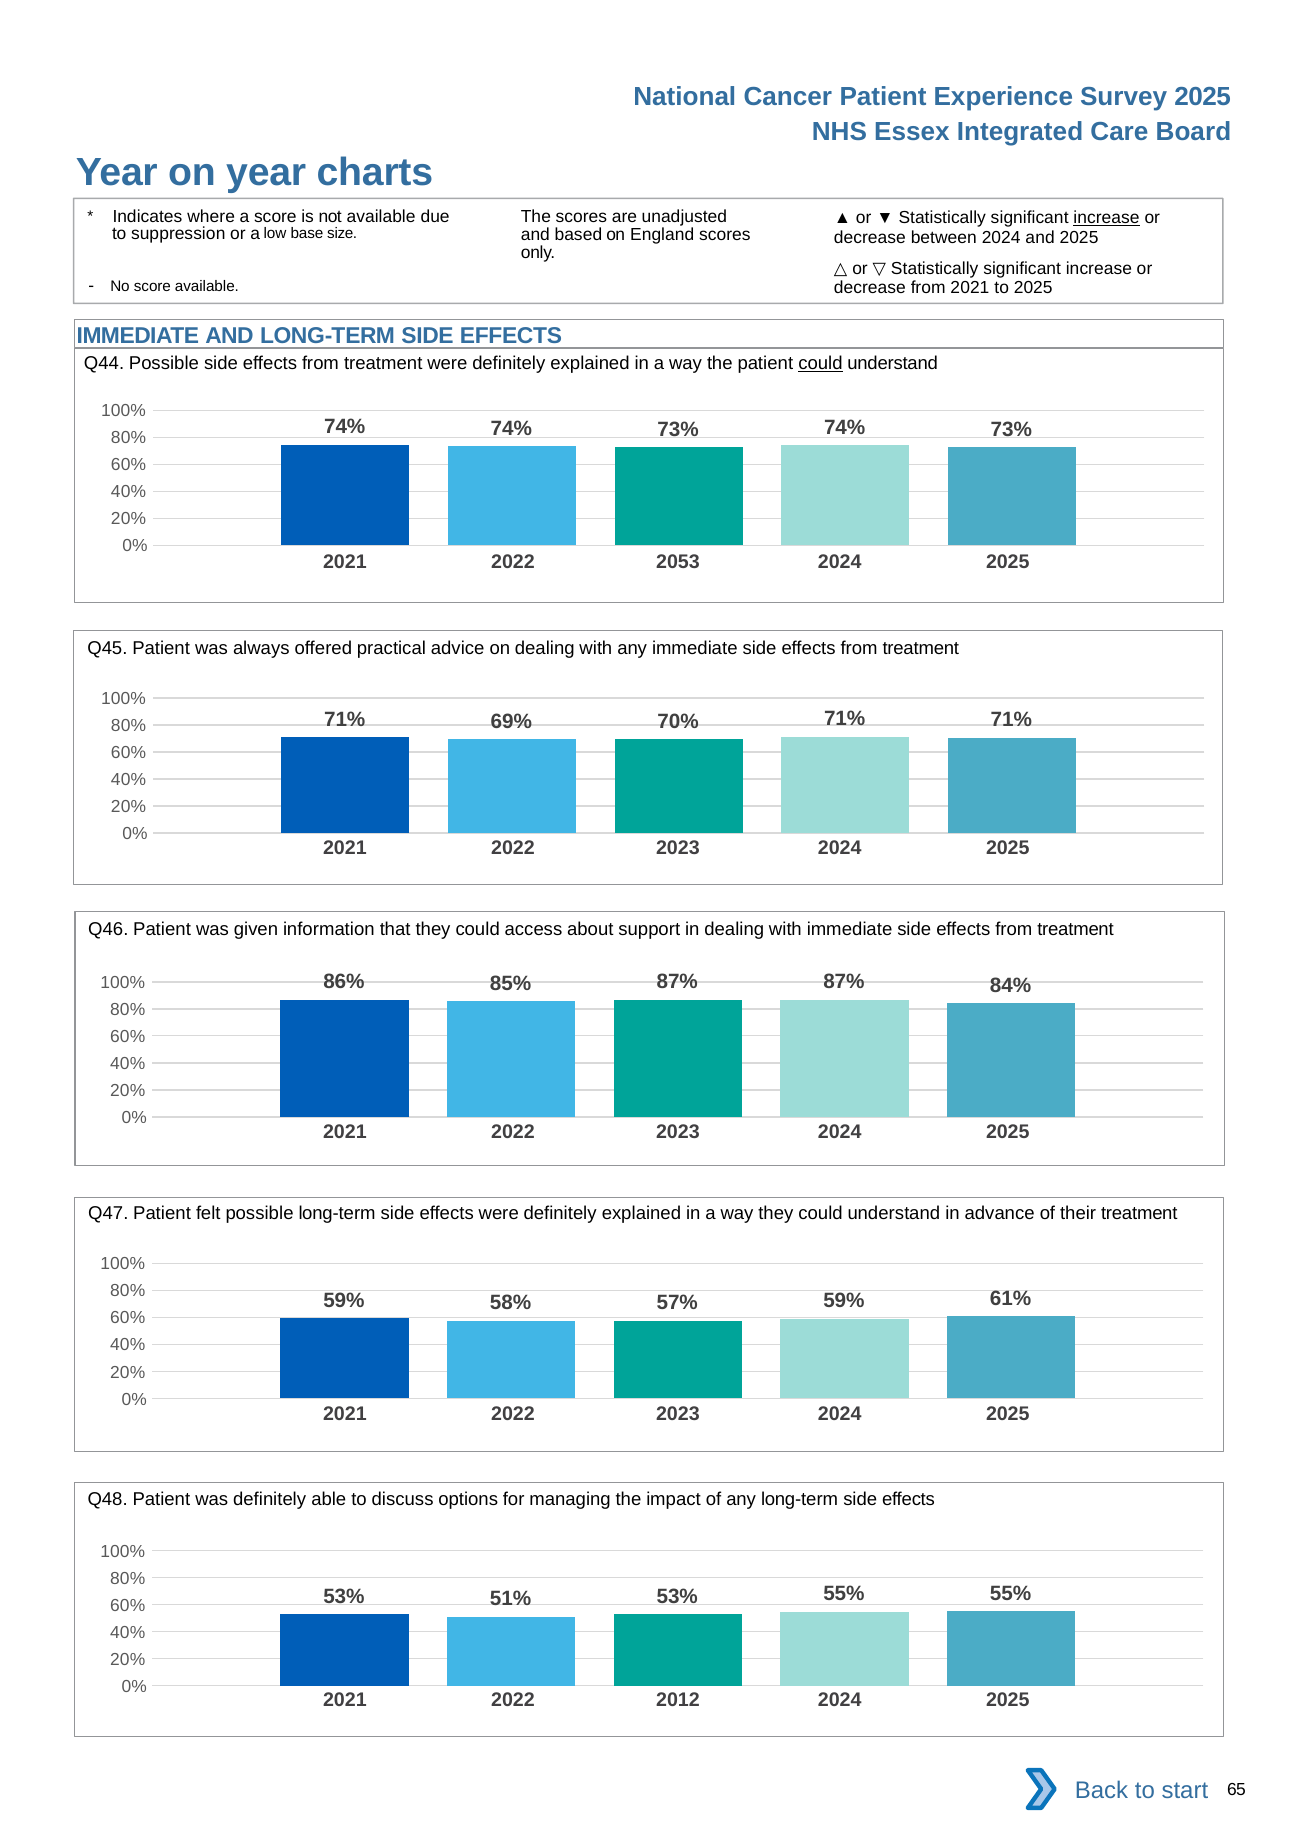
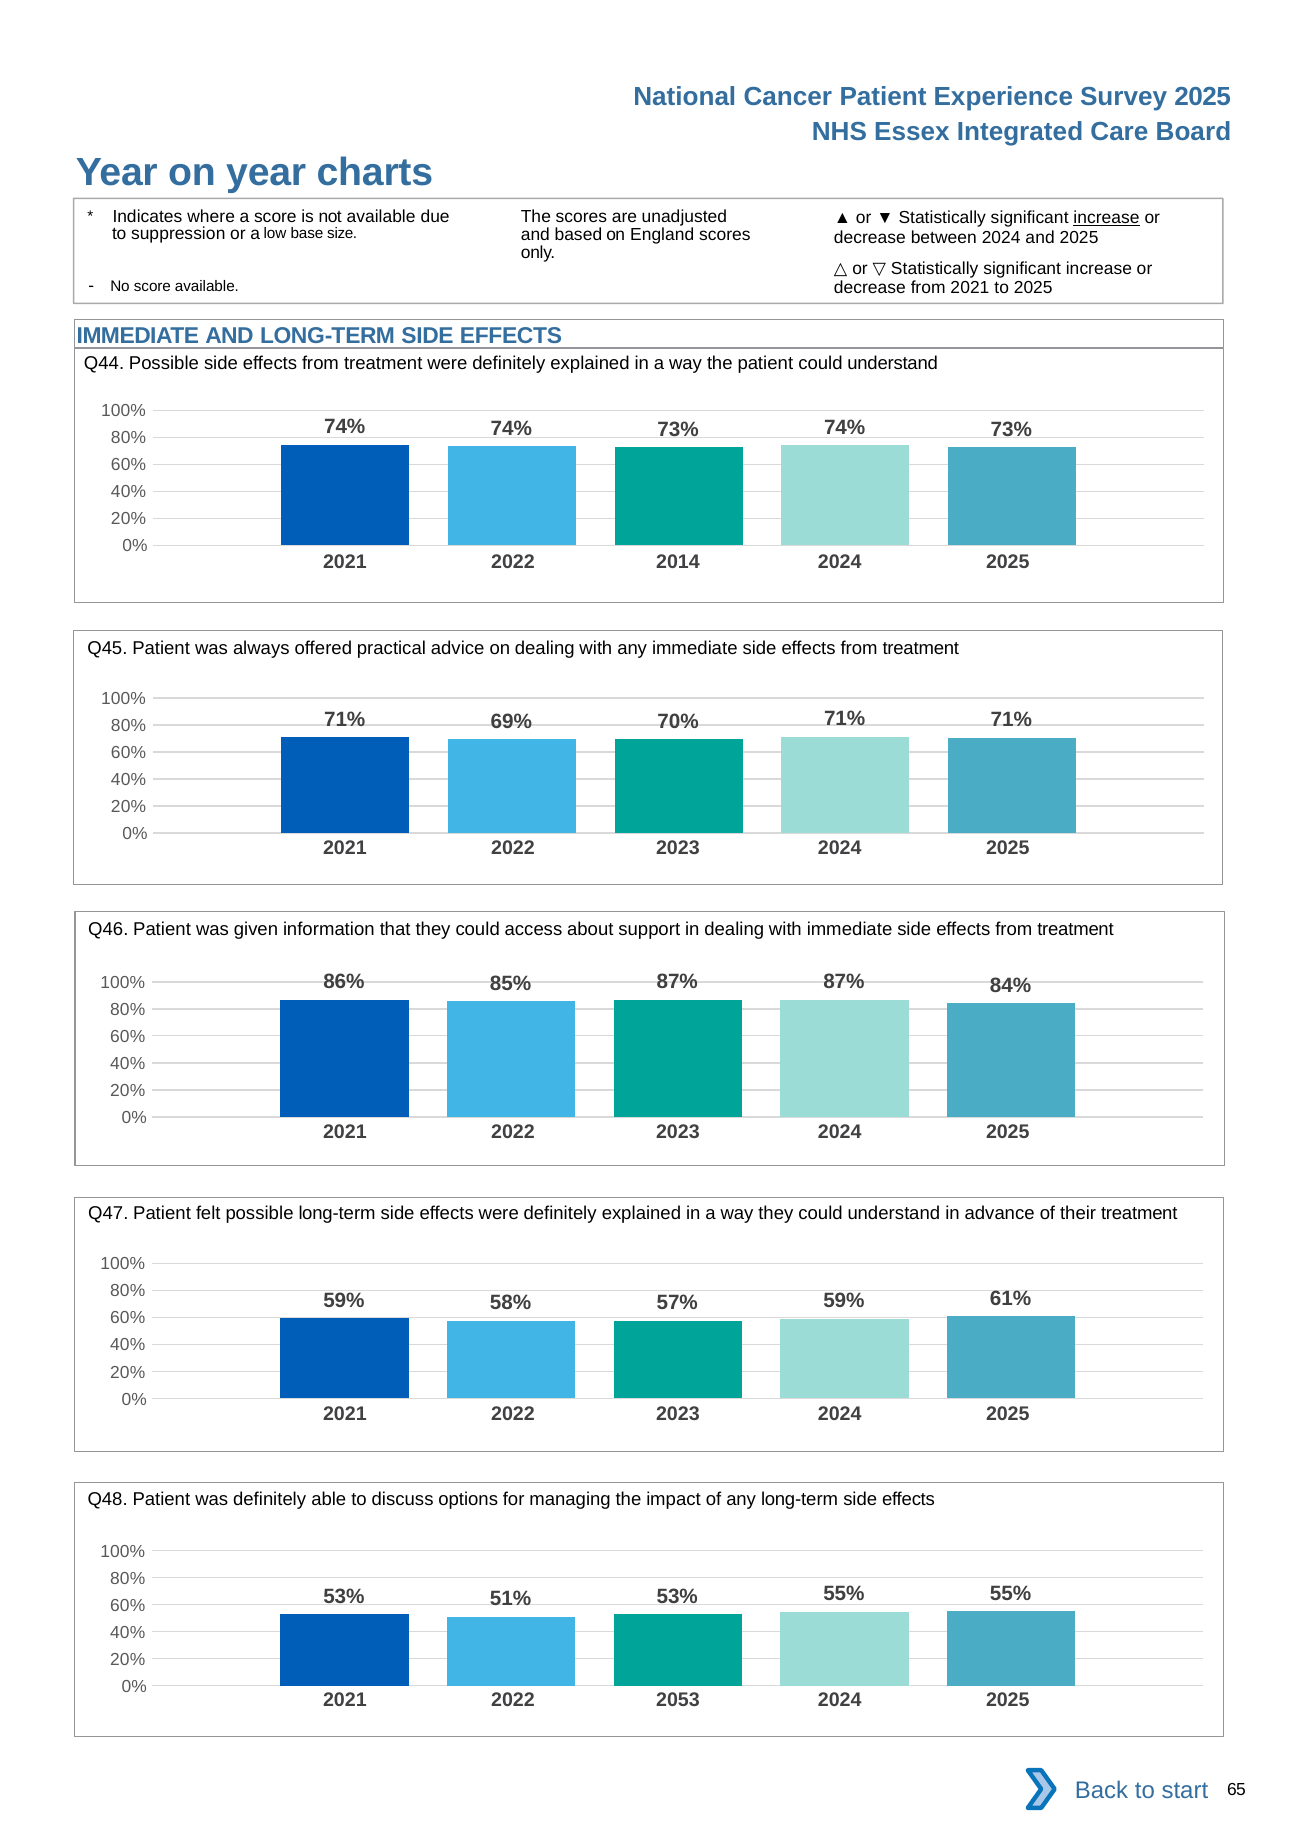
could underline: present -> none (820, 363)
2053: 2053 -> 2014 (678, 562)
2012: 2012 -> 2053 (678, 1700)
